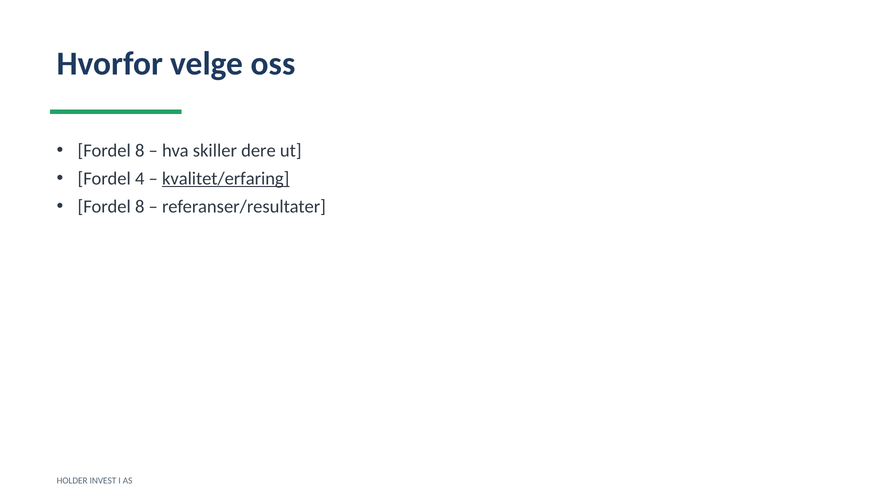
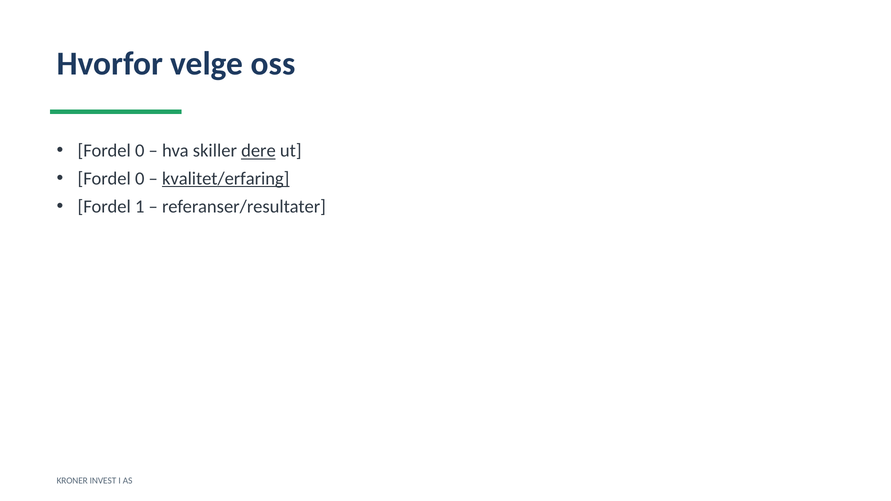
8: 8 -> 0 (140, 151)
dere underline: none -> present (258, 151)
4: 4 -> 0 (140, 179)
8: 8 -> 1 (140, 207)
HOLDER: HOLDER -> KRONER (72, 481)
